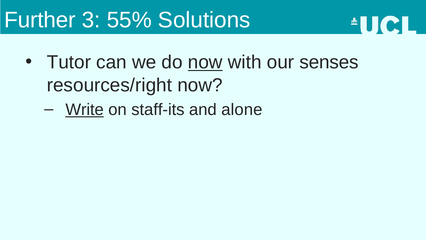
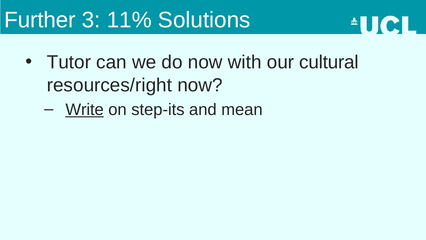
55%: 55% -> 11% (129, 20)
now underline: present -> none (205, 62)
senses: senses -> cultural (329, 62)
staff-its: staff-its -> step-its (158, 109)
alone: alone -> mean (242, 109)
